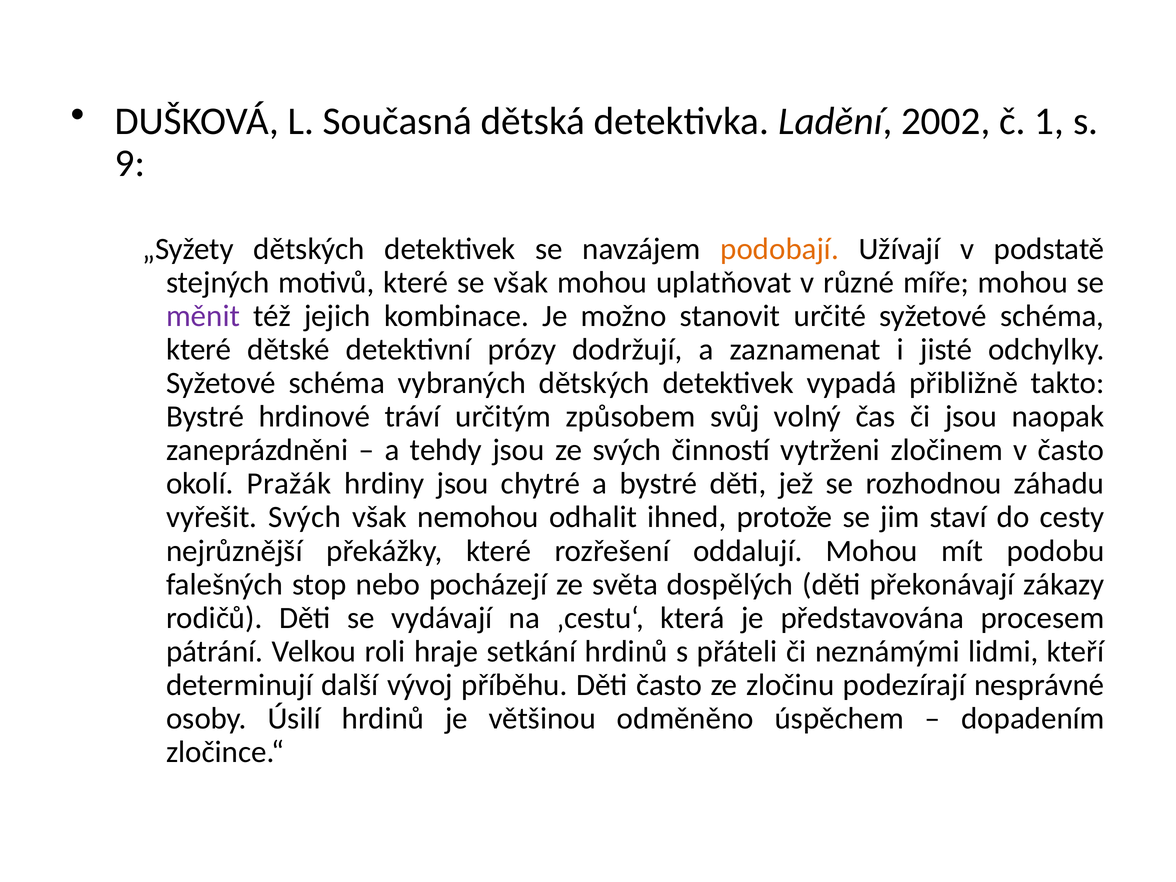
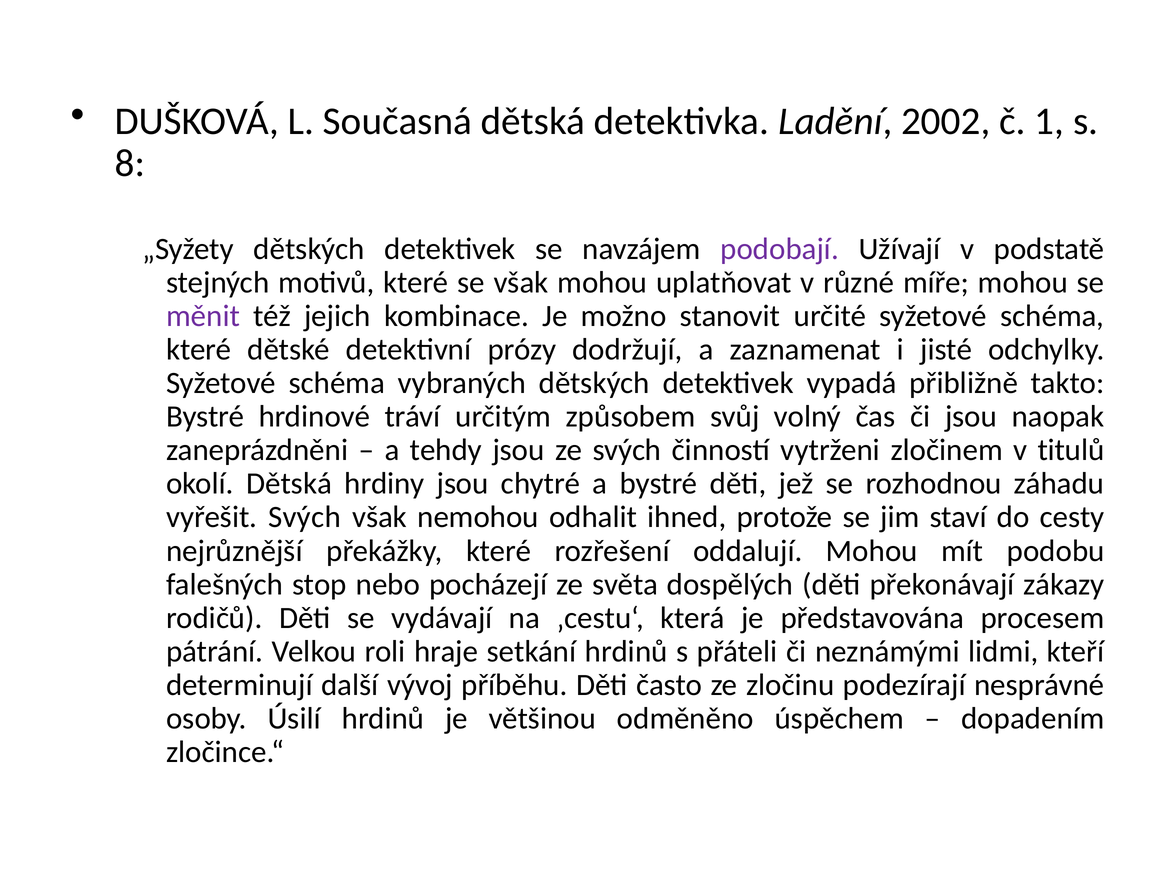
9: 9 -> 8 (130, 164)
podobají colour: orange -> purple (780, 249)
v často: často -> titulů (1071, 450)
okolí Pražák: Pražák -> Dětská (289, 484)
